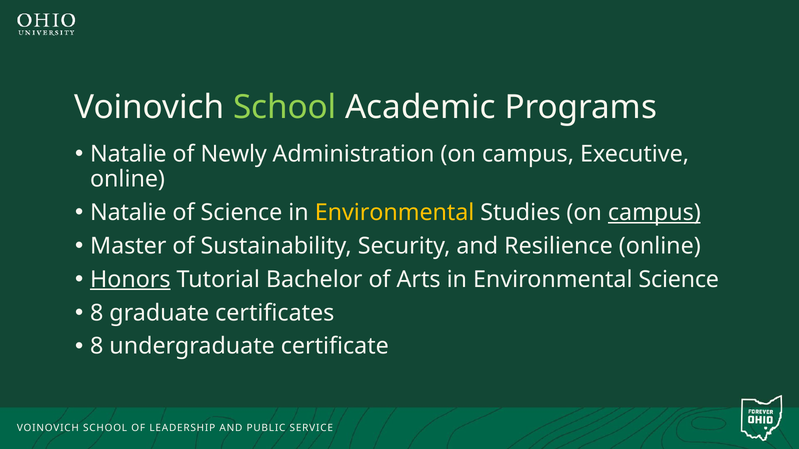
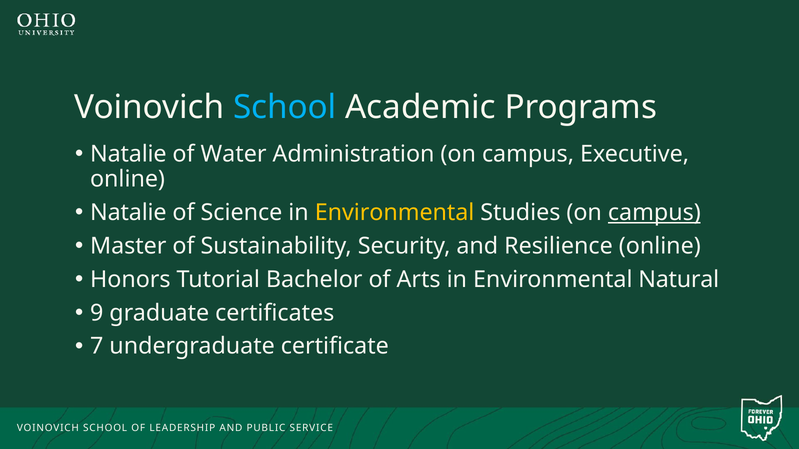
School colour: light green -> light blue (285, 107)
Newly: Newly -> Water (234, 154)
Honors underline: present -> none (130, 280)
Environmental Science: Science -> Natural (679, 280)
8: 8 -> 9 (97, 313)
8: 8 -> 7 (97, 347)
